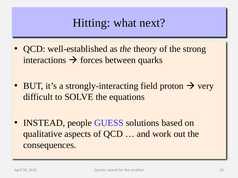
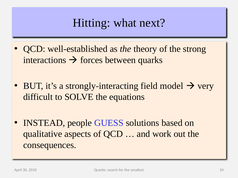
proton: proton -> model (172, 86)
